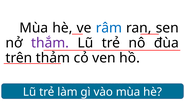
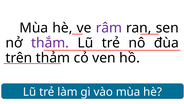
râm colour: blue -> purple (109, 28)
